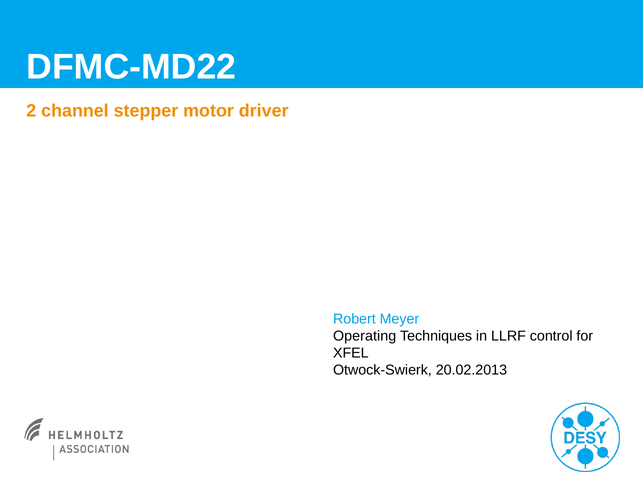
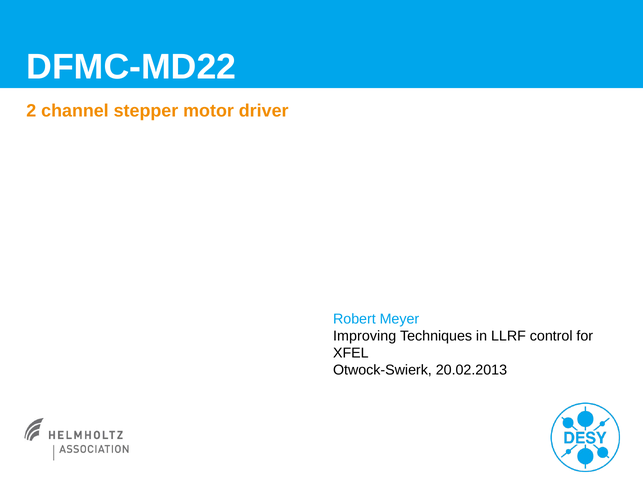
Operating: Operating -> Improving (365, 336)
